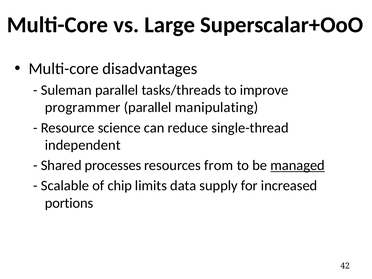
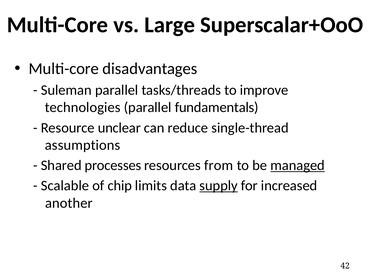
programmer: programmer -> technologies (83, 107)
manipulating: manipulating -> fundamentals (217, 107)
science: science -> unclear (119, 128)
independent: independent -> assumptions (83, 145)
supply underline: none -> present (219, 186)
portions: portions -> another (69, 203)
